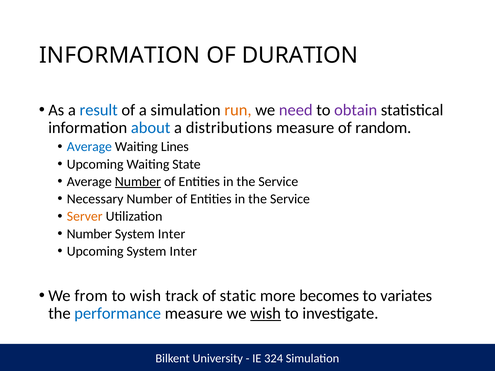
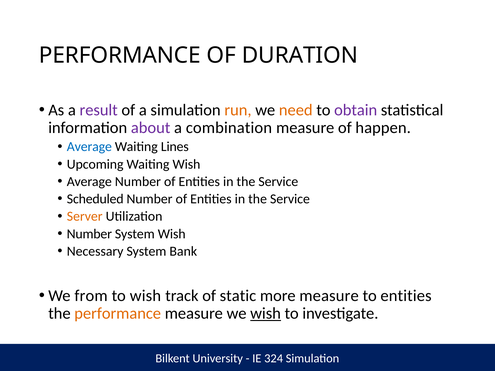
INFORMATION: INFORMATION -> PERFORMANCE (120, 56)
result colour: blue -> purple (99, 110)
need colour: purple -> orange (296, 110)
about colour: blue -> purple (151, 128)
distributions: distributions -> combination (229, 128)
random: random -> happen (383, 128)
Waiting State: State -> Wish (186, 164)
Number underline: present -> none (138, 182)
Necessary: Necessary -> Scheduled (95, 199)
Inter: Inter -> Wish (172, 234)
Upcoming: Upcoming -> Necessary (95, 251)
Inter: Inter -> Bank (183, 251)
more becomes: becomes -> measure (329, 296)
to variates: variates -> entities (406, 296)
performance colour: blue -> orange (118, 314)
